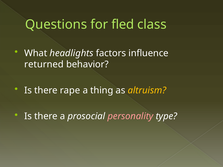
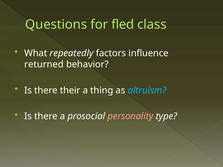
headlights: headlights -> repeatedly (72, 53)
rape: rape -> their (70, 90)
altruism colour: yellow -> light blue (147, 90)
